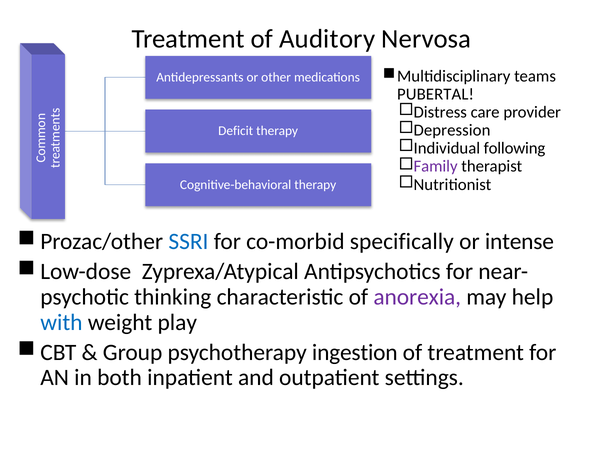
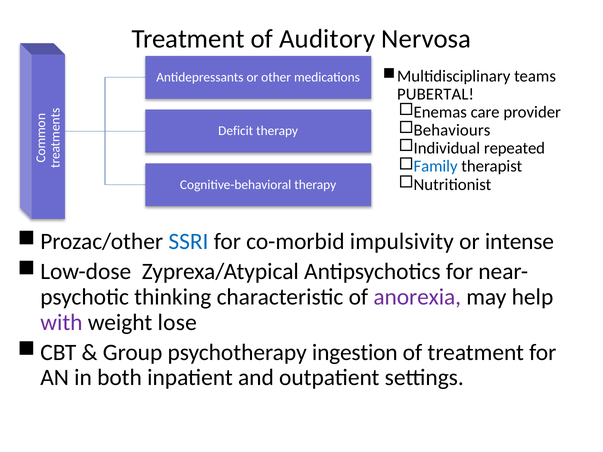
Distress: Distress -> Enemas (440, 112)
Depression: Depression -> Behaviours (452, 130)
following: following -> repeated (514, 148)
Family colour: purple -> blue (436, 167)
specifically: specifically -> impulsivity (402, 242)
with colour: blue -> purple (61, 323)
play: play -> lose (177, 323)
